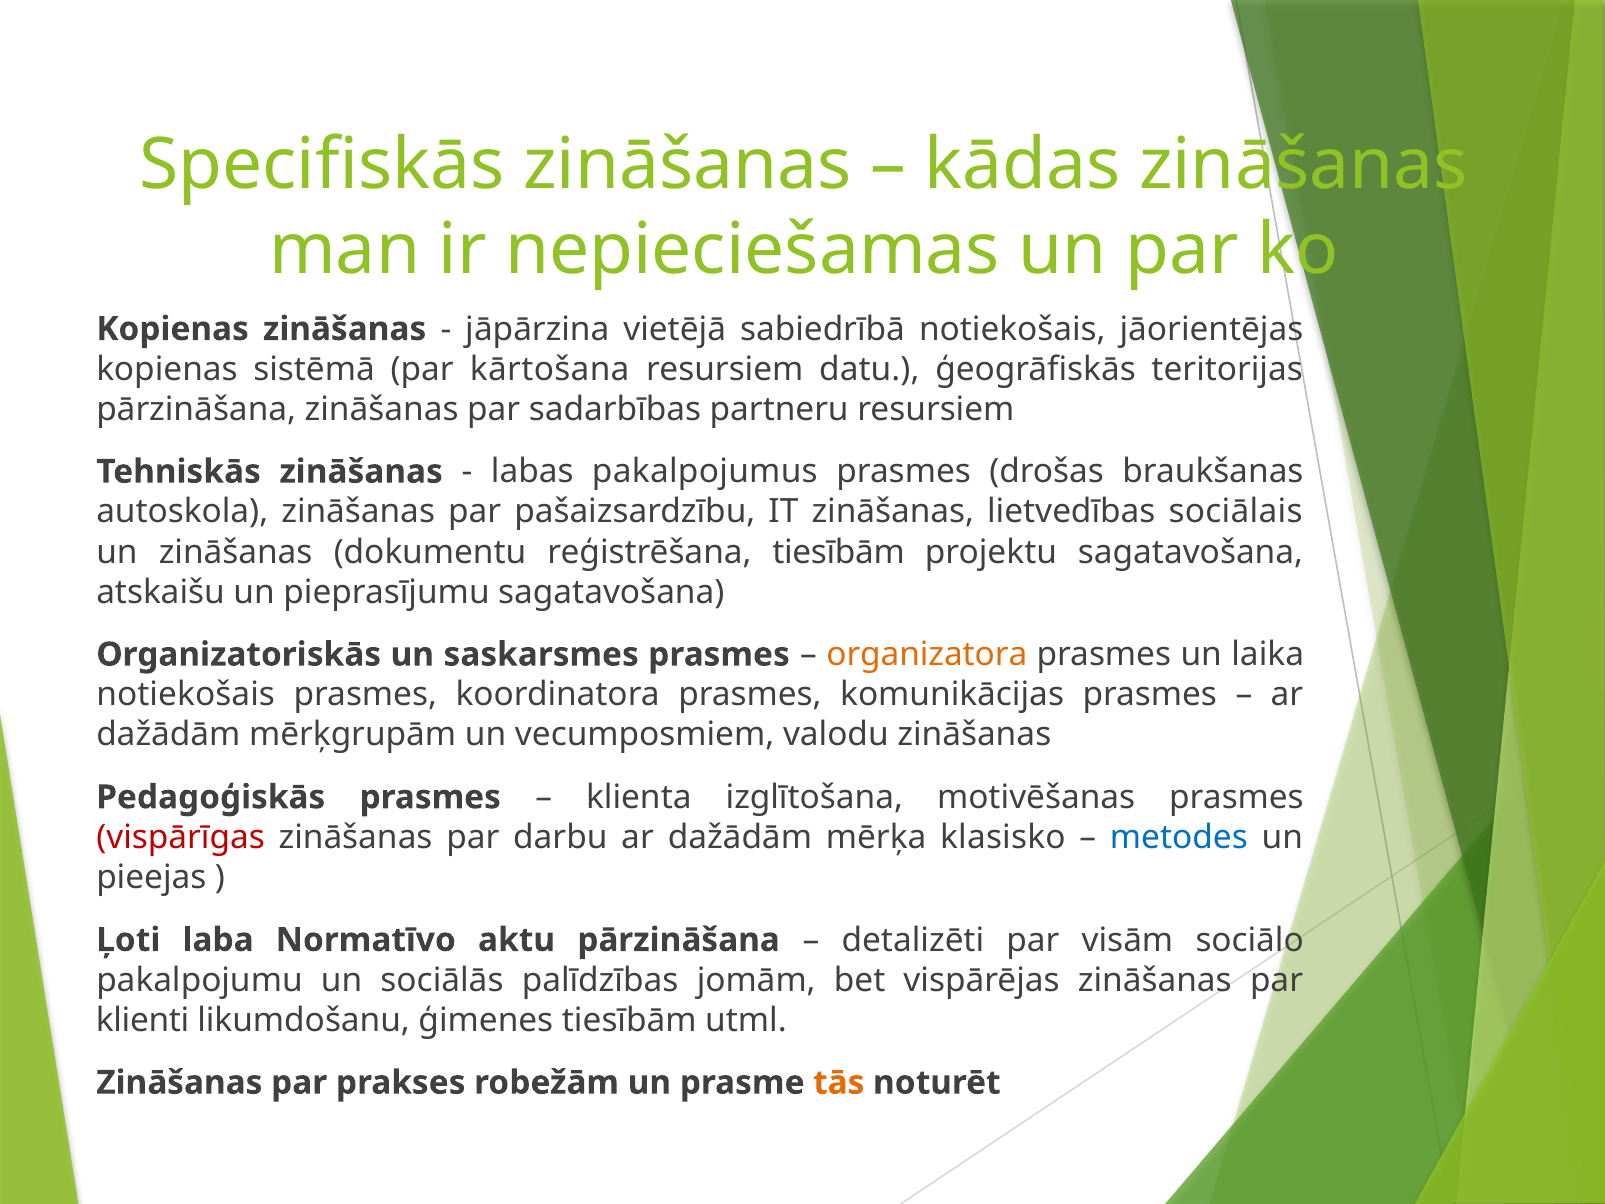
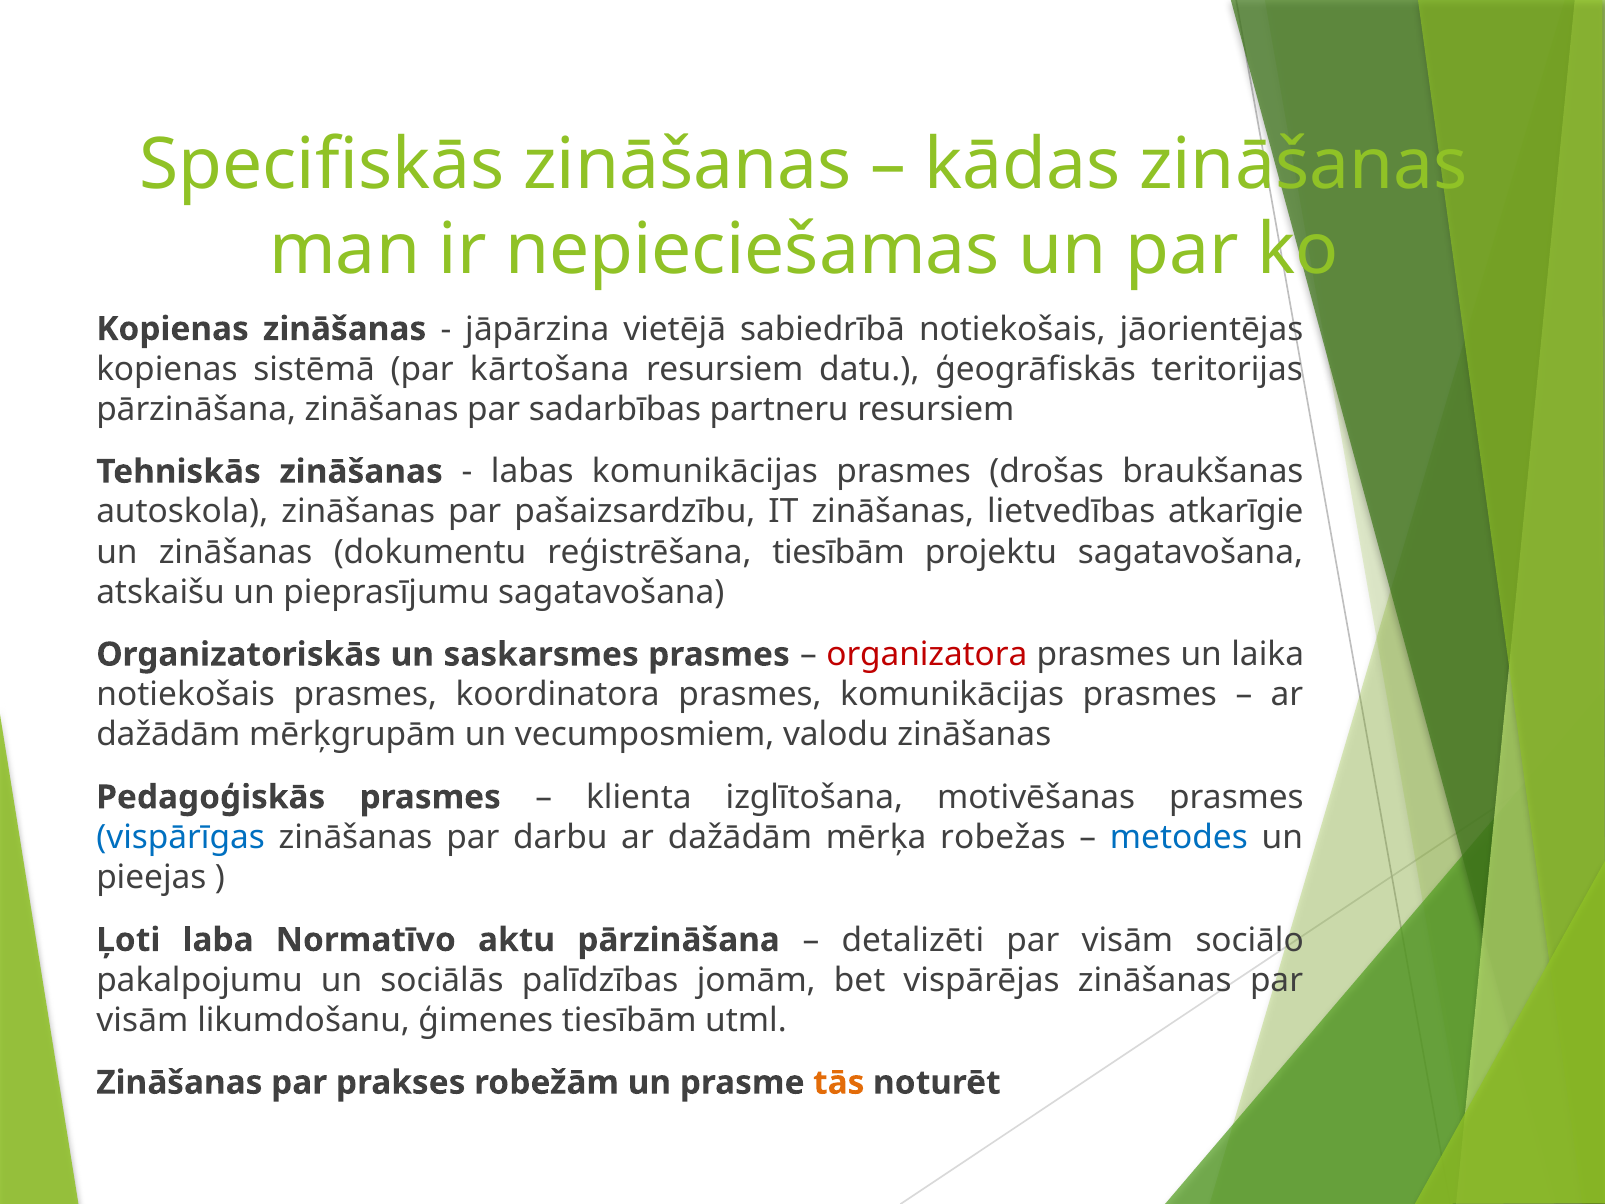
labas pakalpojumus: pakalpojumus -> komunikācijas (705, 472)
sociālais: sociālais -> atkarīgie (1236, 512)
organizatora colour: orange -> red (927, 654)
vispārīgas colour: red -> blue (181, 837)
klasisko: klasisko -> robežas (1003, 837)
klienti: klienti -> visām (142, 1020)
